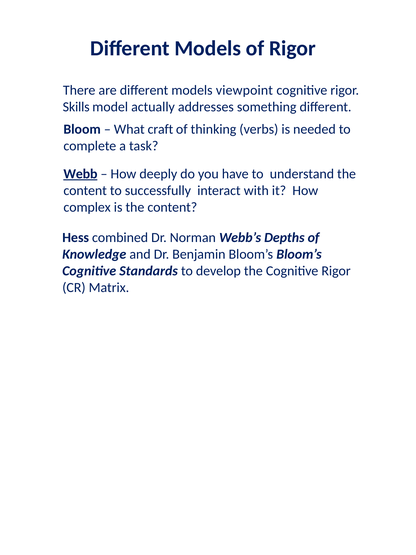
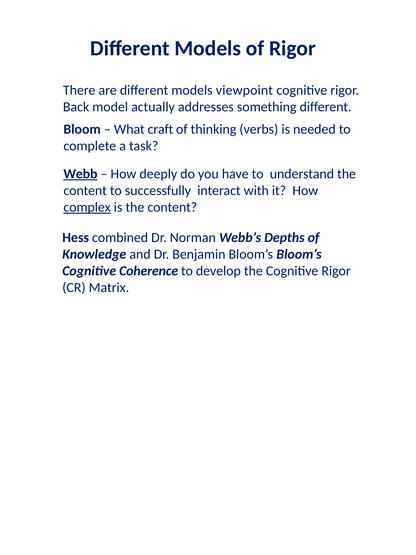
Skills: Skills -> Back (76, 107)
complex underline: none -> present (87, 207)
Standards: Standards -> Coherence (149, 271)
